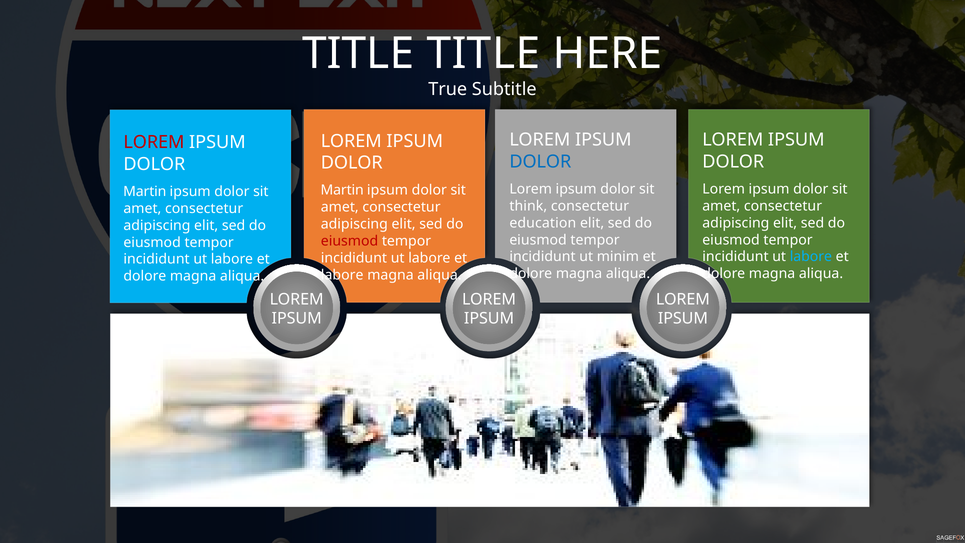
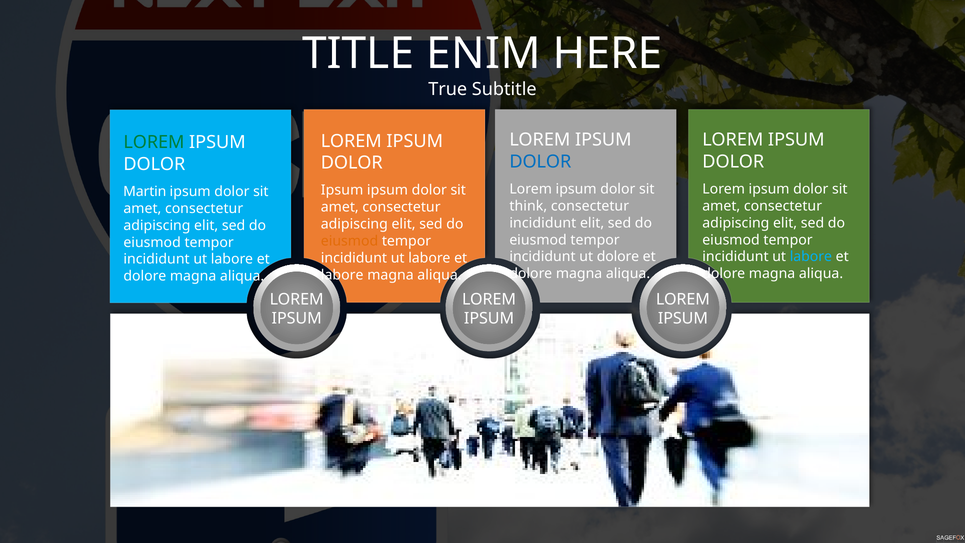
TITLE TITLE: TITLE -> ENIM (483, 54)
LOREM colour: red -> green (154, 142)
Martin: Martin -> Ipsum (342, 190)
education: education -> incididunt (543, 223)
eiusmod colour: red -> orange (350, 241)
ut minim: minim -> dolore (618, 257)
